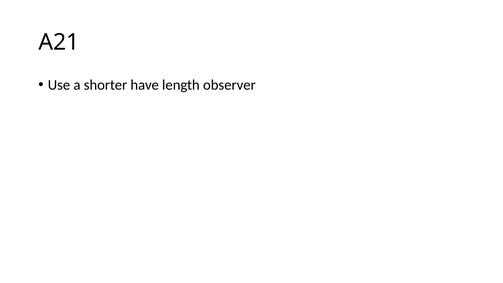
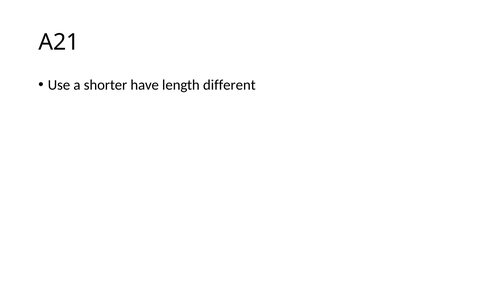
observer: observer -> different (229, 85)
